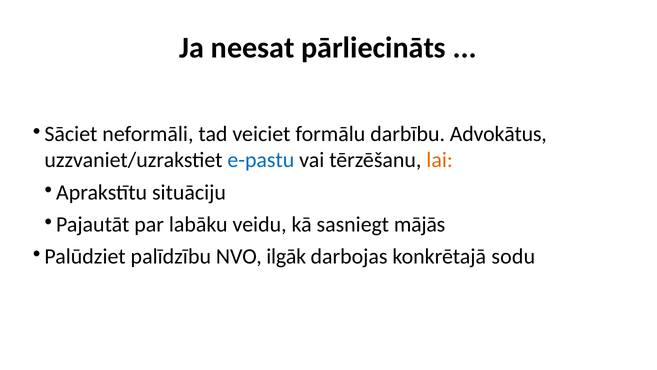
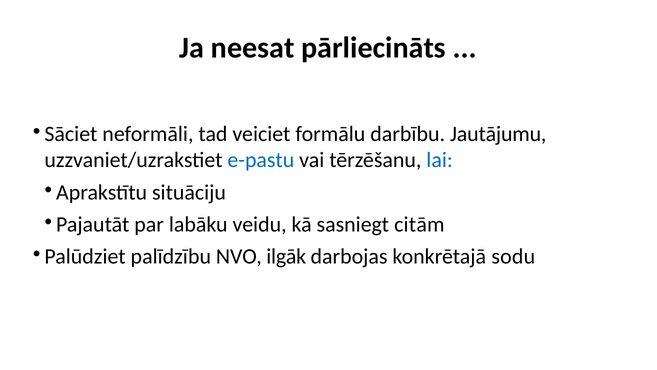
Advokātus: Advokātus -> Jautājumu (498, 134)
lai colour: orange -> blue (440, 160)
mājās: mājās -> citām (419, 224)
